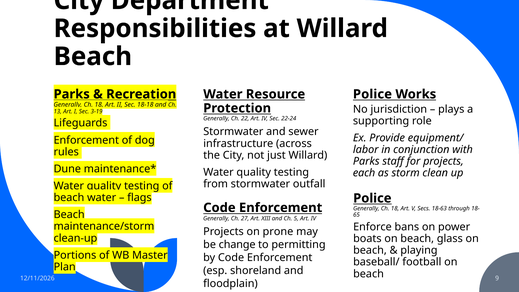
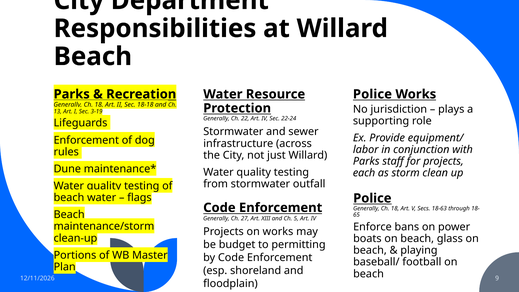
on prone: prone -> works (278, 232)
change: change -> budget (237, 245)
